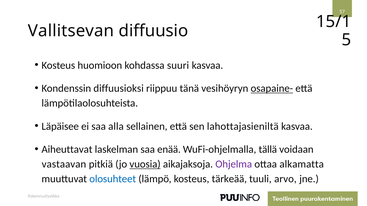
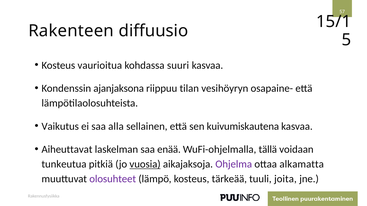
Vallitsevan: Vallitsevan -> Rakenteen (71, 31)
huomioon: huomioon -> vaurioitua (100, 65)
diffuusioksi: diffuusioksi -> ajanjaksona (119, 89)
tänä: tänä -> tilan (189, 89)
osapaine- underline: present -> none (272, 89)
Läpäisee: Läpäisee -> Vaikutus (60, 127)
lahottajasieniltä: lahottajasieniltä -> kuivumiskautena (243, 127)
vastaavan: vastaavan -> tunkeutua (64, 164)
olosuhteet colour: blue -> purple (113, 179)
arvo: arvo -> joita (285, 179)
